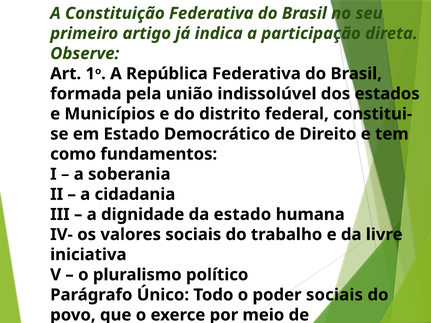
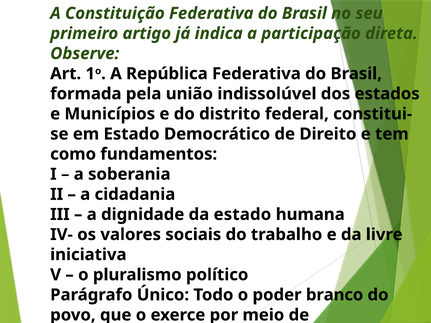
poder sociais: sociais -> branco (335, 295)
